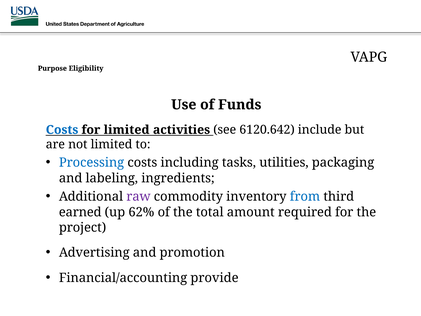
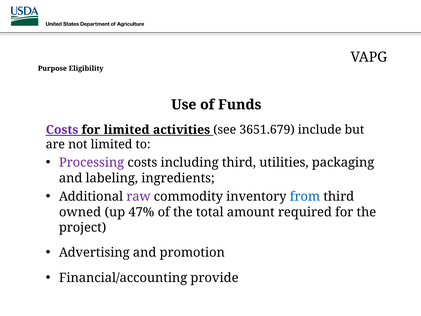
Costs colour: blue -> purple (62, 130)
6120.642: 6120.642 -> 3651.679 (267, 130)
Processing colour: blue -> purple (92, 163)
including tasks: tasks -> third (239, 163)
earned: earned -> owned (80, 212)
62%: 62% -> 47% (141, 212)
